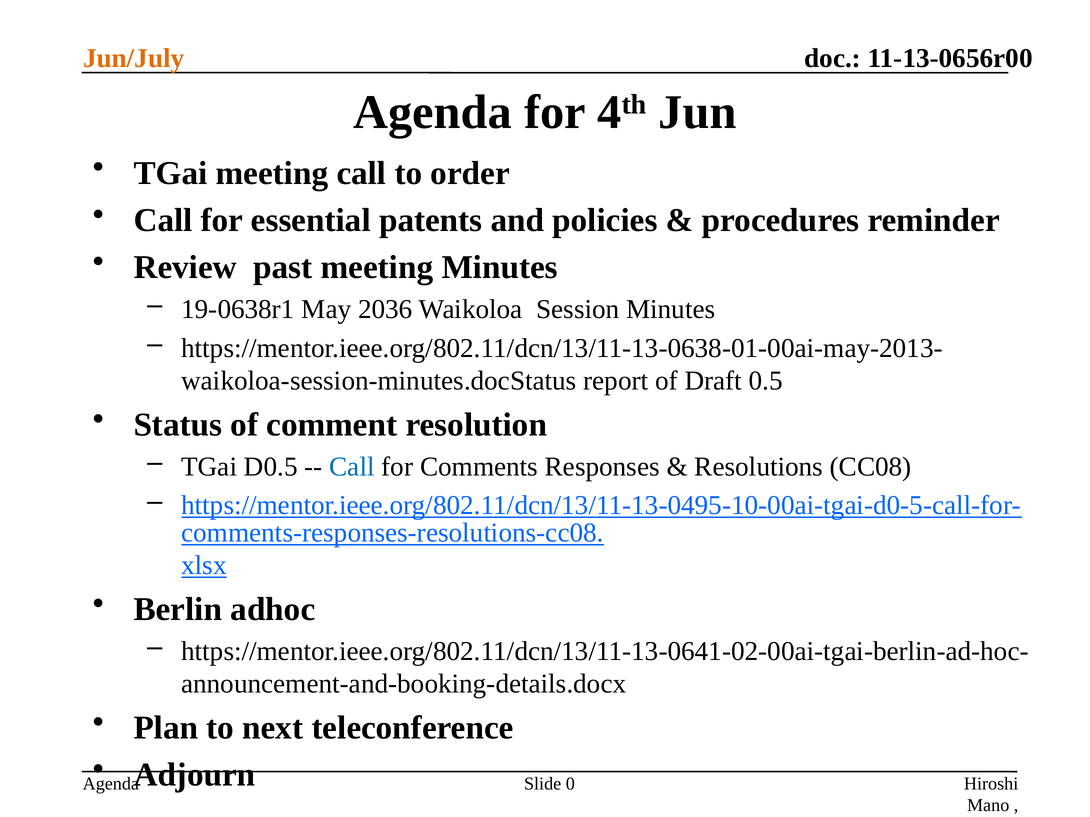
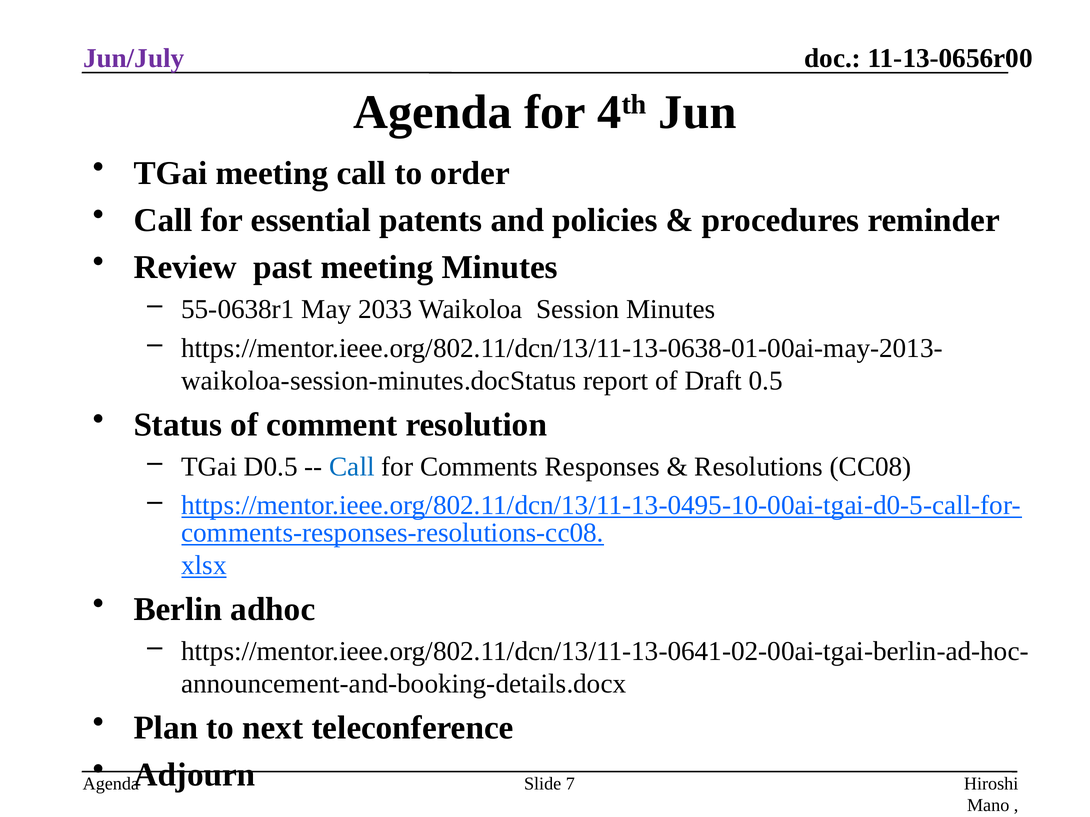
Jun/July colour: orange -> purple (134, 58)
19-0638r1: 19-0638r1 -> 55-0638r1 (238, 310)
2036: 2036 -> 2033 (385, 310)
0: 0 -> 7 (570, 784)
